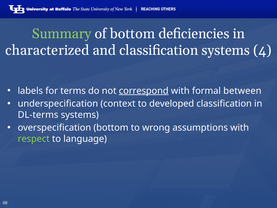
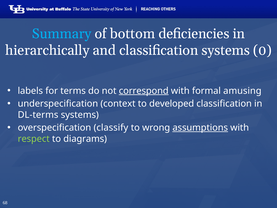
Summary colour: light green -> light blue (62, 34)
characterized: characterized -> hierarchically (47, 50)
4: 4 -> 0 (262, 50)
between: between -> amusing (242, 91)
overspecification bottom: bottom -> classify (111, 128)
assumptions underline: none -> present (200, 128)
language: language -> diagrams (85, 139)
